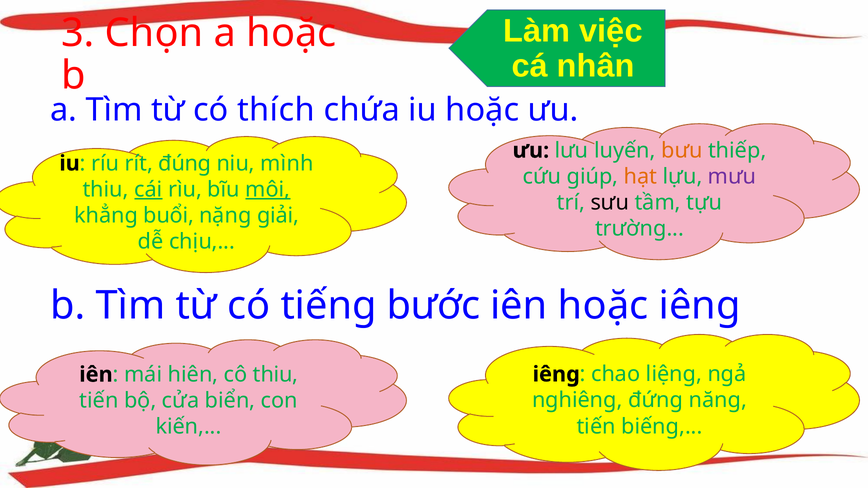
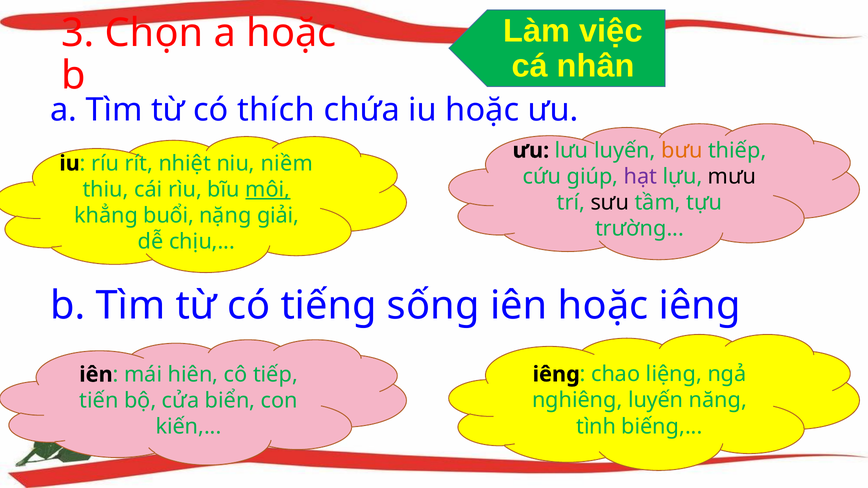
đúng: đúng -> nhiệt (185, 163)
mình: mình -> niềm (287, 163)
hạt colour: orange -> purple (641, 177)
mưu colour: purple -> black (732, 177)
cái underline: present -> none (148, 190)
bước: bước -> sống (433, 306)
cô thiu: thiu -> tiếp (275, 375)
nghiêng đứng: đứng -> luyến (656, 401)
tiến: tiến -> tình (596, 427)
